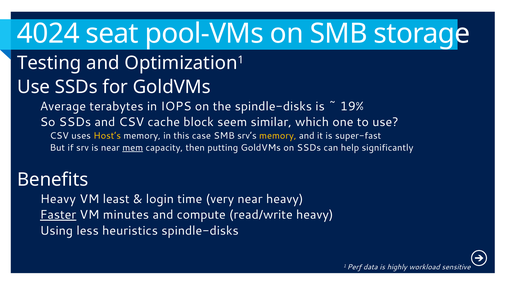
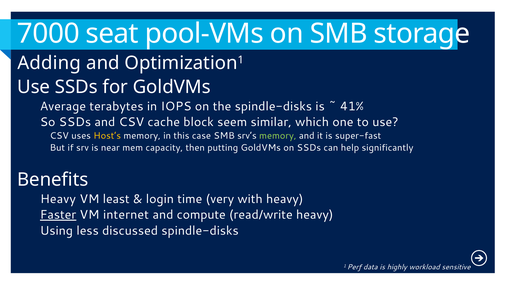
4024: 4024 -> 7000 (48, 34)
Testing: Testing -> Adding (49, 63)
19%: 19% -> 41% (352, 106)
memory colour: yellow -> light green (278, 136)
mem underline: present -> none (133, 147)
very near: near -> with (250, 199)
minutes: minutes -> internet (126, 215)
heuristics: heuristics -> discussed (130, 230)
